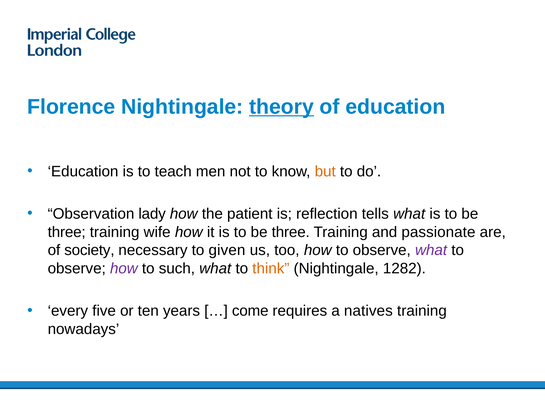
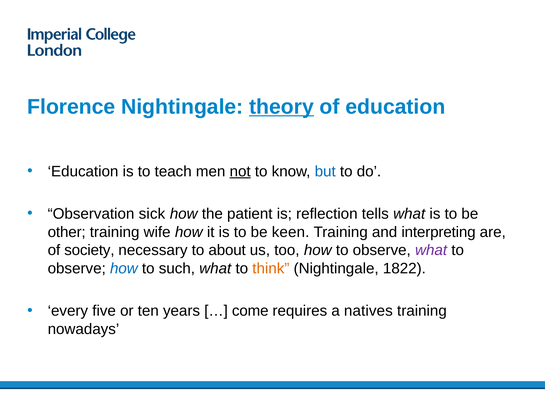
not underline: none -> present (240, 171)
but colour: orange -> blue (325, 171)
lady: lady -> sick (152, 214)
three: three -> other (67, 232)
three: three -> keen (291, 232)
passionate: passionate -> interpreting (439, 232)
given: given -> about (227, 250)
how colour: purple -> blue (124, 268)
1282: 1282 -> 1822 (404, 268)
